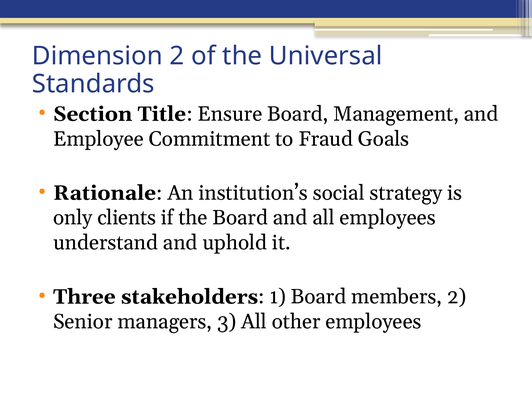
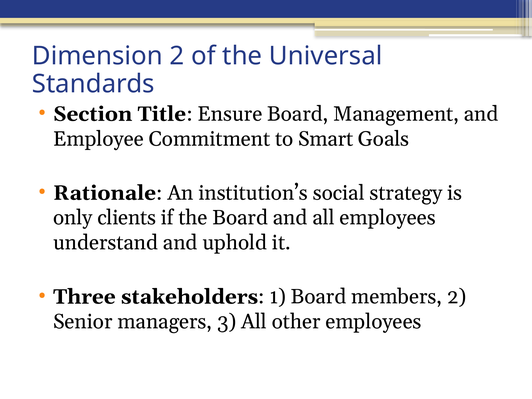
Fraud: Fraud -> Smart (326, 139)
